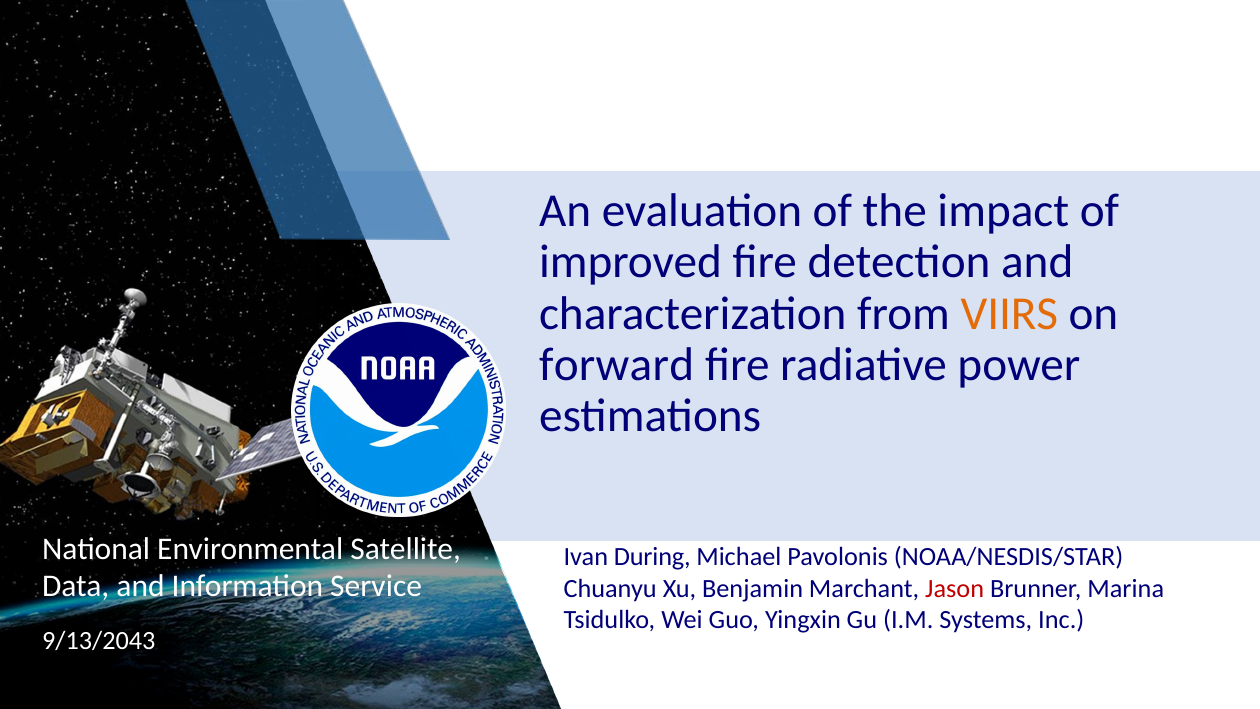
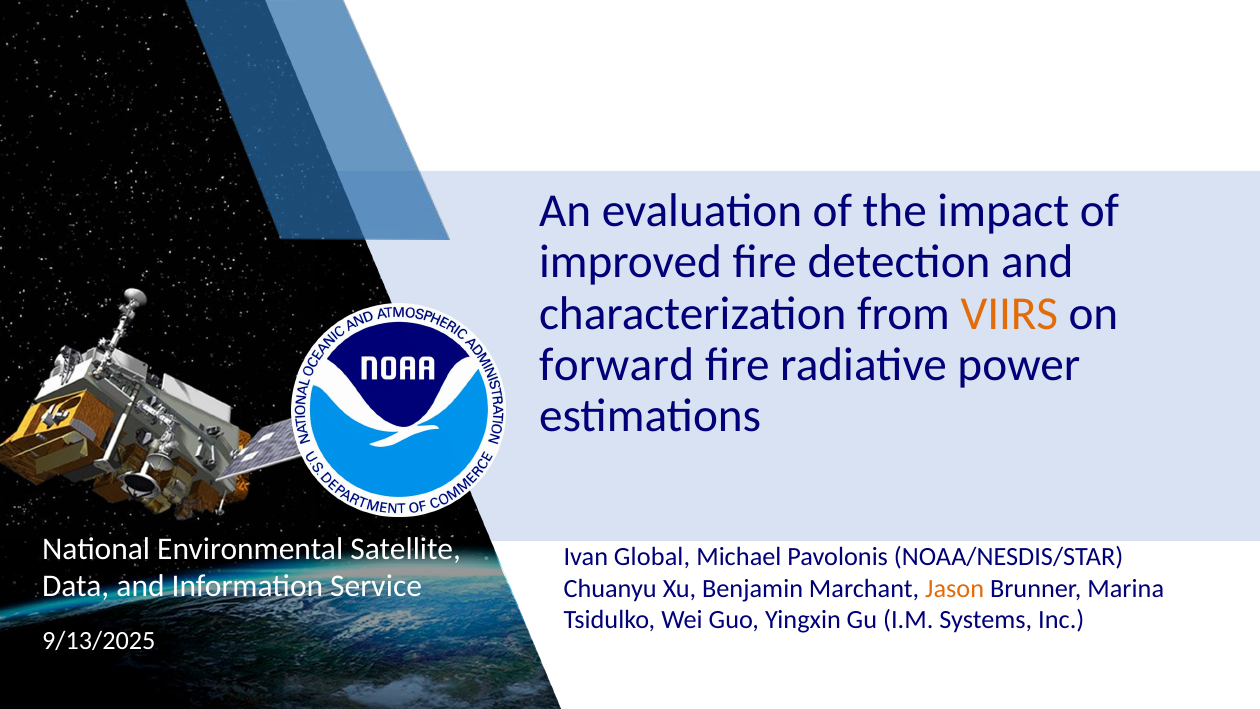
During: During -> Global (652, 557)
Jason colour: red -> orange (955, 588)
9/13/2043: 9/13/2043 -> 9/13/2025 (99, 640)
